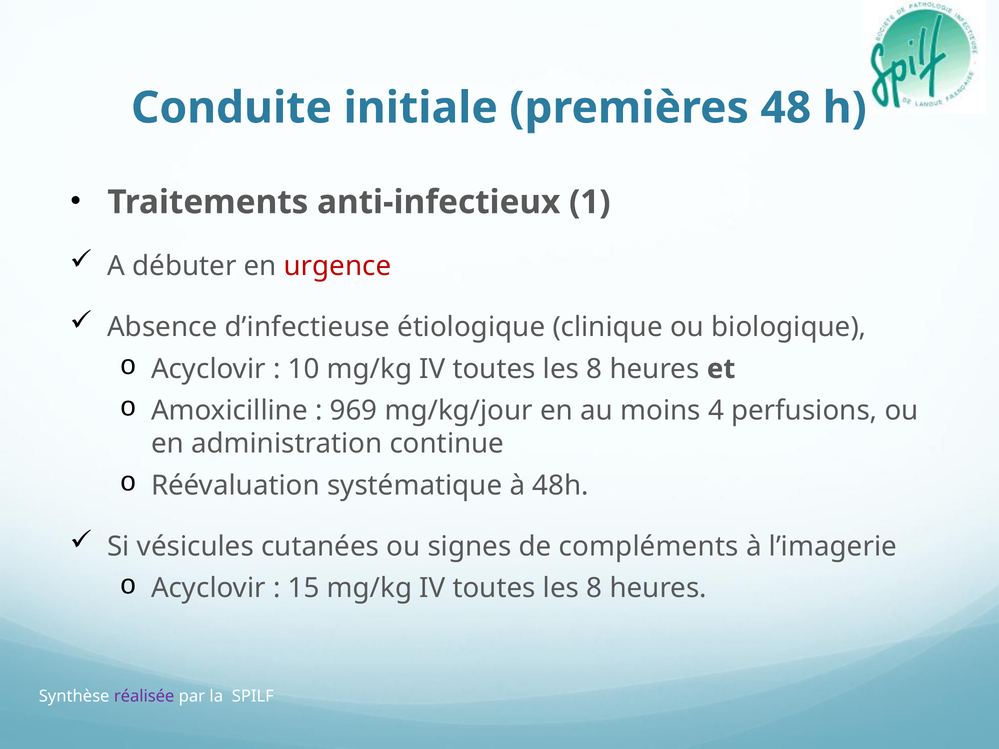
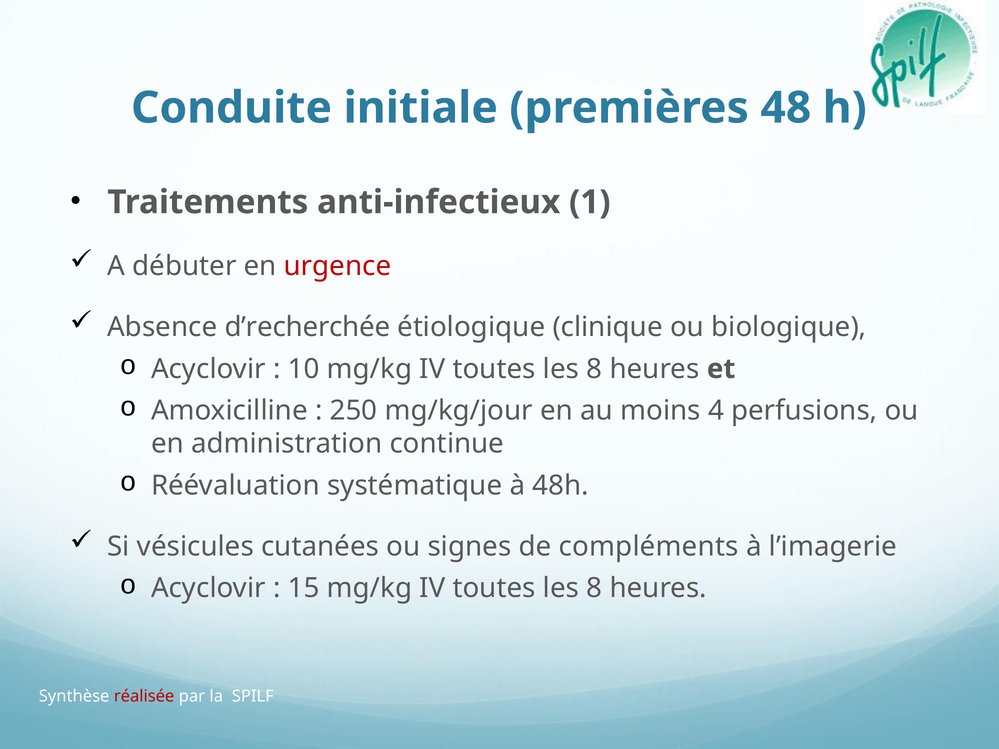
d’infectieuse: d’infectieuse -> d’recherchée (307, 327)
969: 969 -> 250 (354, 411)
réalisée colour: purple -> red (144, 697)
